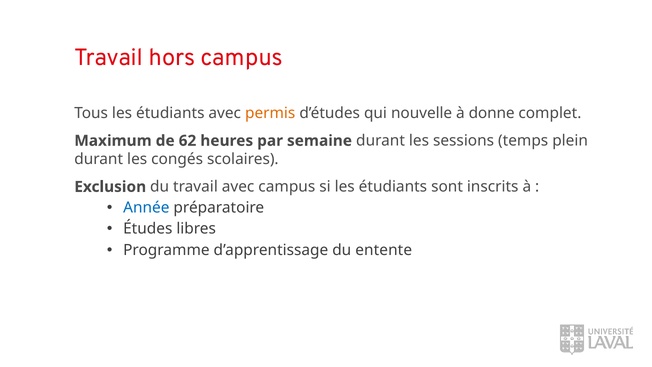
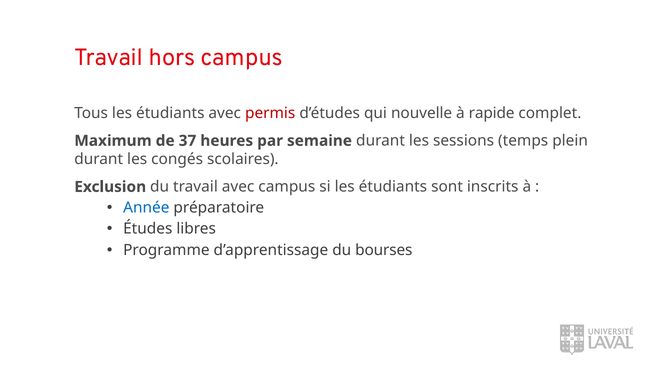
permis colour: orange -> red (270, 113)
donne: donne -> rapide (492, 113)
62: 62 -> 37 (187, 141)
entente: entente -> bourses (384, 250)
